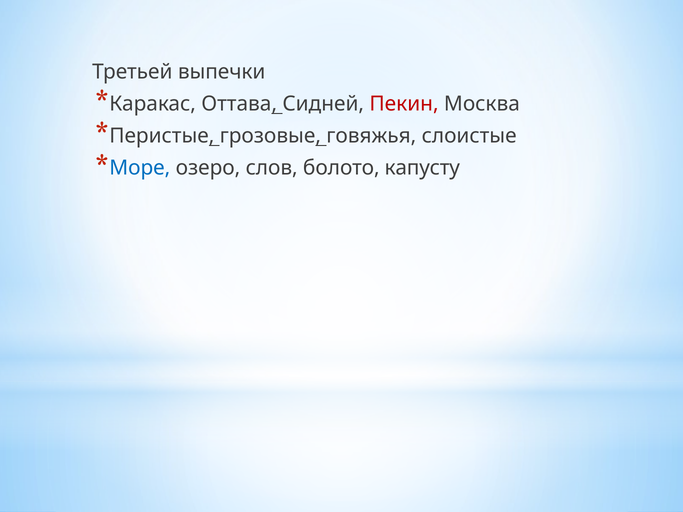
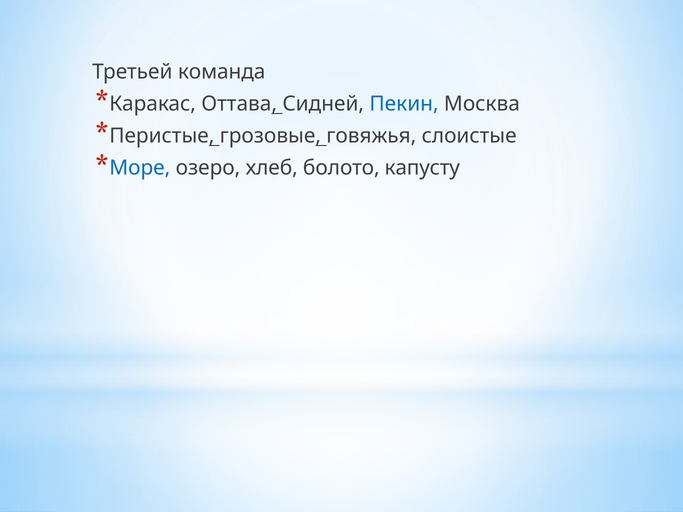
выпечки: выпечки -> команда (222, 72)
Пекин colour: red -> blue (404, 104)
слов: слов -> хлеб (272, 168)
